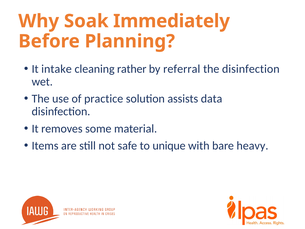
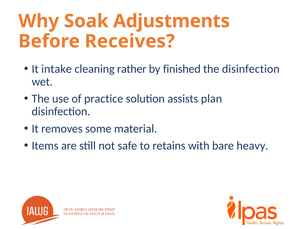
Immediately: Immediately -> Adjustments (172, 21)
Planning: Planning -> Receives (130, 41)
referral: referral -> finished (182, 69)
data: data -> plan (211, 99)
unique: unique -> retains (169, 146)
